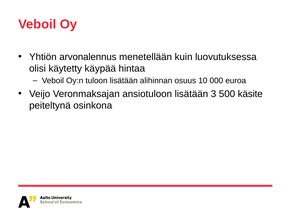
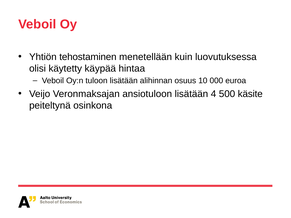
arvonalennus: arvonalennus -> tehostaminen (88, 57)
3: 3 -> 4 (213, 94)
